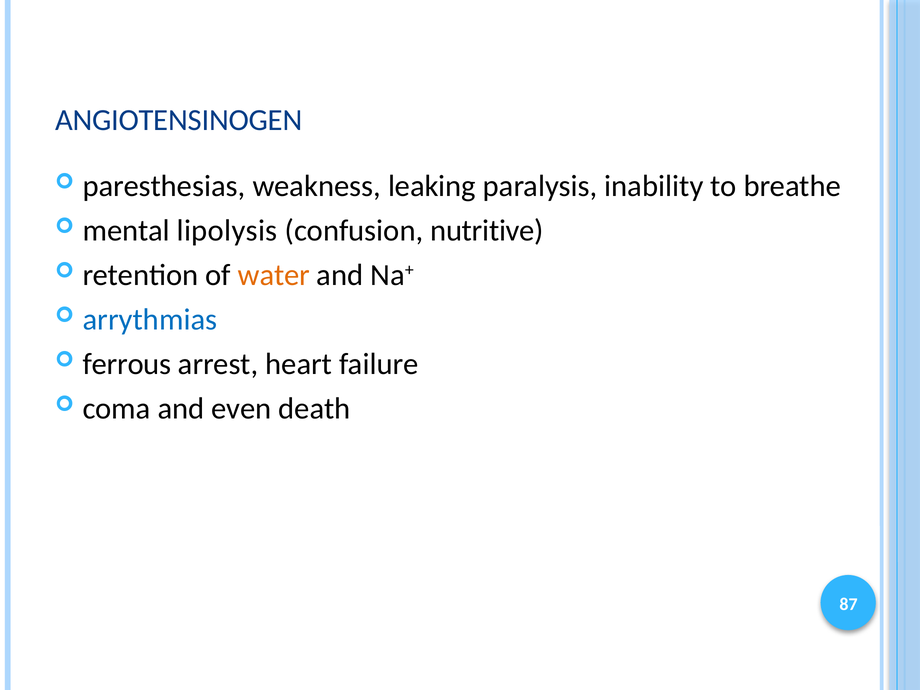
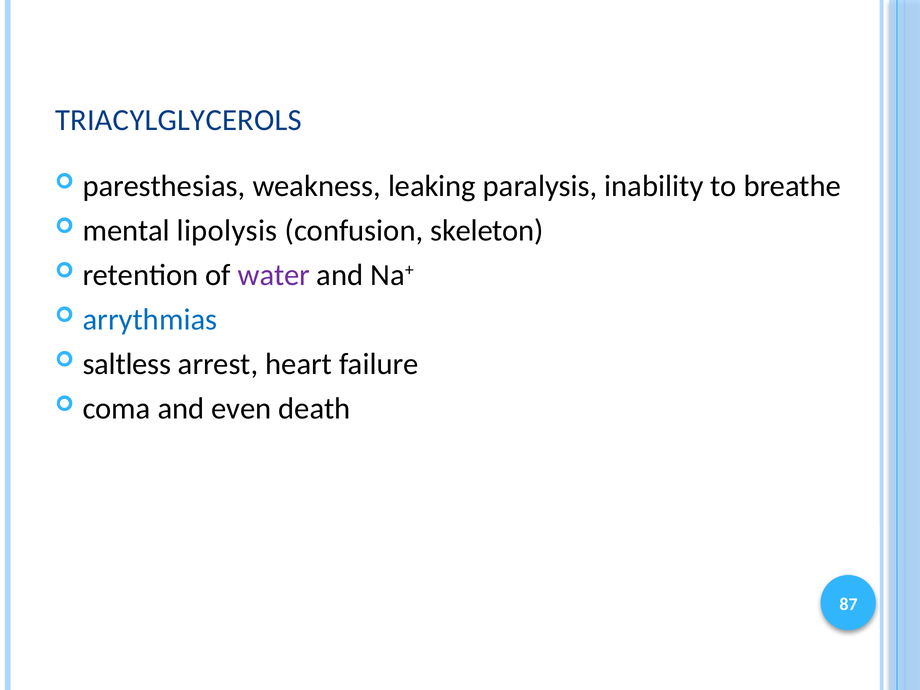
ANGIOTENSINOGEN: ANGIOTENSINOGEN -> TRIACYLGLYCEROLS (179, 120)
nutritive: nutritive -> skeleton (487, 231)
water colour: orange -> purple (274, 275)
ferrous: ferrous -> saltless (127, 364)
